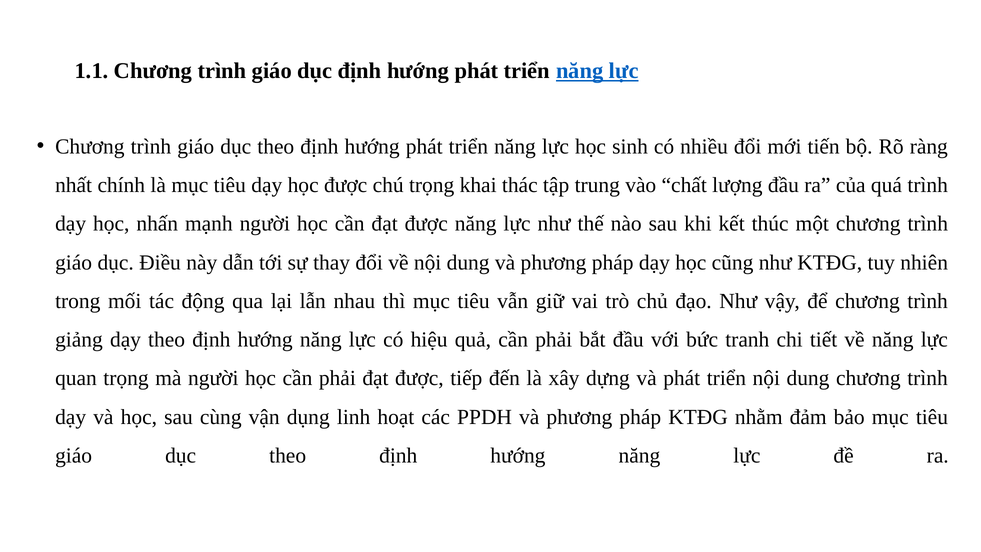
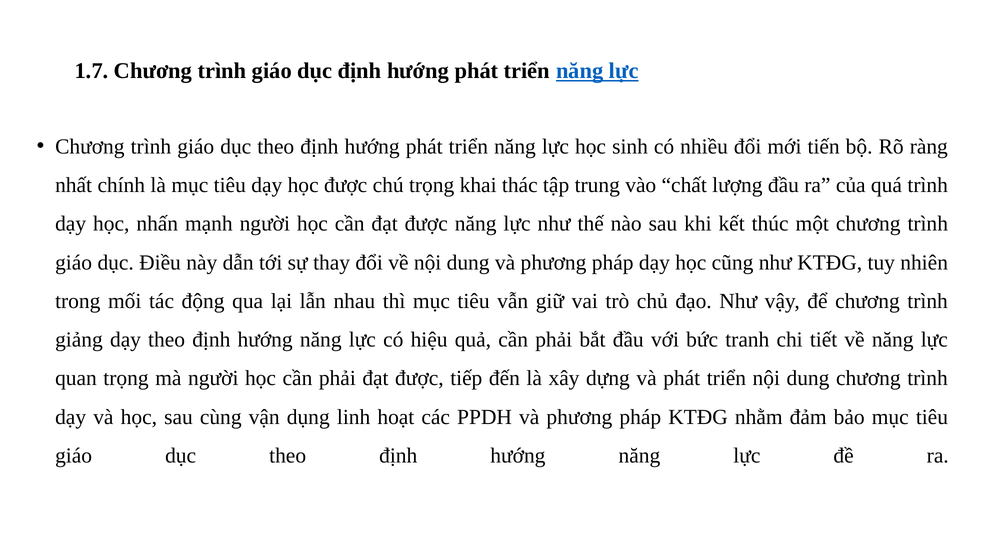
1.1: 1.1 -> 1.7 (92, 71)
